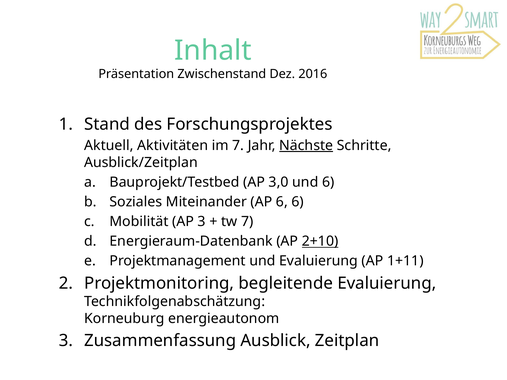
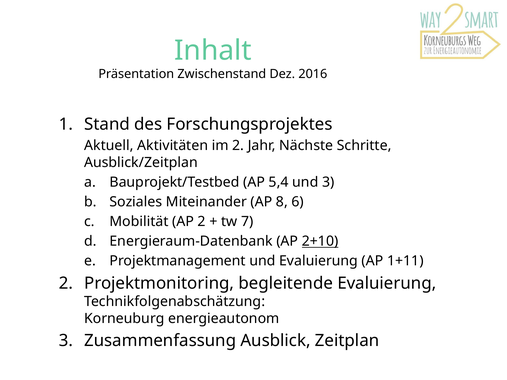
im 7: 7 -> 2 (238, 146)
Nächste underline: present -> none (306, 146)
3,0: 3,0 -> 5,4 (279, 182)
und 6: 6 -> 3 (328, 182)
AP 6: 6 -> 8 (282, 202)
AP 3: 3 -> 2 (202, 222)
